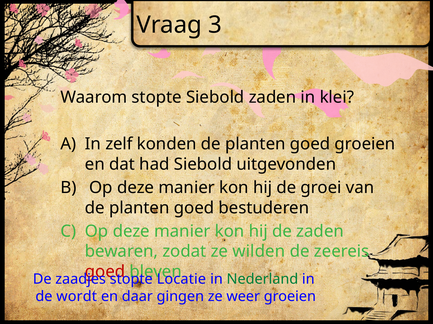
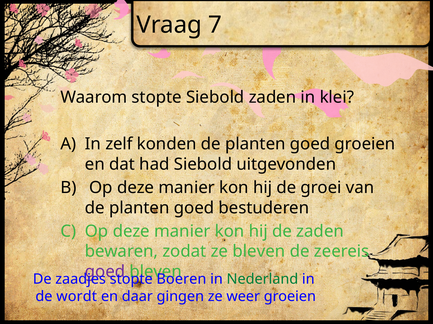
3: 3 -> 7 (215, 25)
ze wilden: wilden -> bleven (259, 252)
goed colour: red -> purple (105, 272)
Locatie: Locatie -> Boeren (181, 280)
